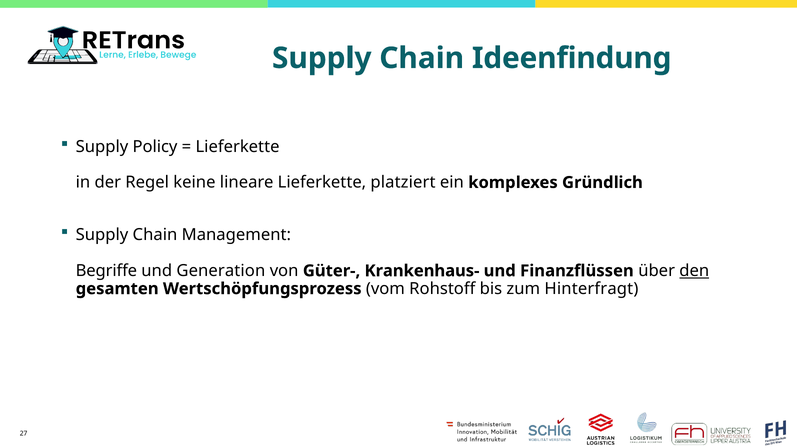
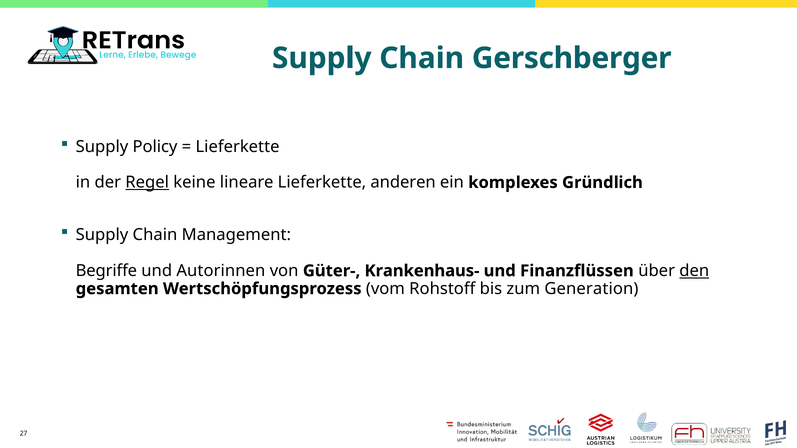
Ideenfindung: Ideenfindung -> Gerschberger (572, 58)
Regel underline: none -> present (147, 183)
platziert: platziert -> anderen (403, 183)
Generation: Generation -> Autorinnen (221, 271)
Hinterfragt: Hinterfragt -> Generation (591, 289)
